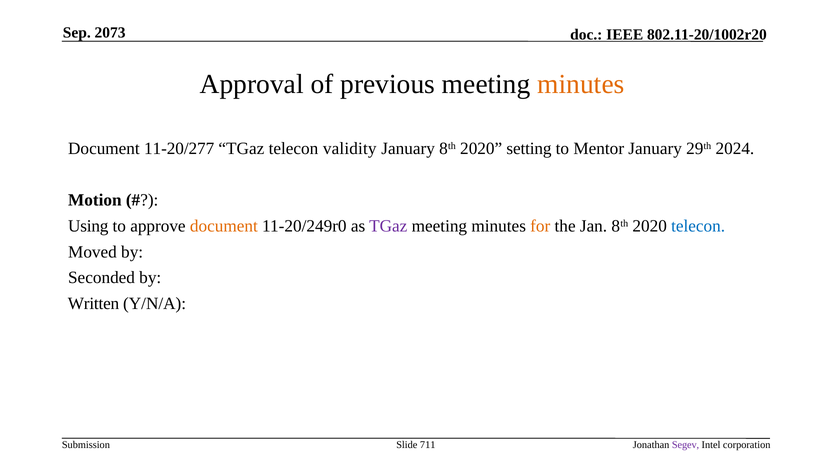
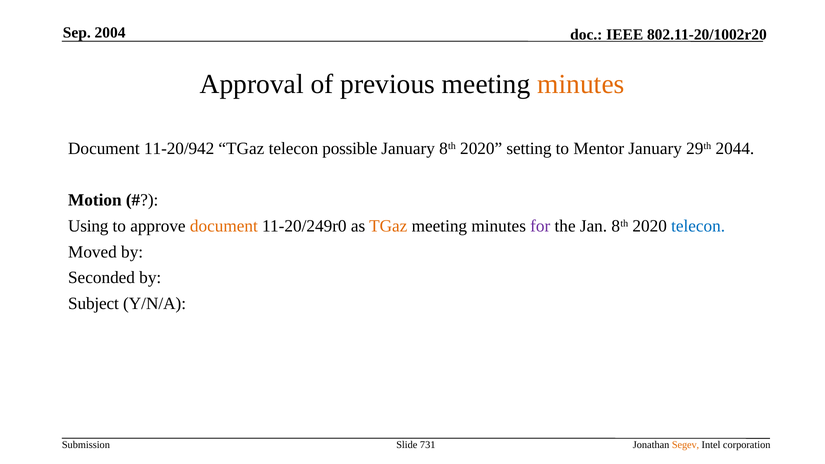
2073: 2073 -> 2004 (110, 33)
11-20/277: 11-20/277 -> 11-20/942 (179, 149)
validity: validity -> possible (350, 149)
2024: 2024 -> 2044 (735, 149)
TGaz colour: purple -> orange (388, 226)
for colour: orange -> purple (540, 226)
Written: Written -> Subject (93, 303)
711: 711 -> 731 (428, 445)
Segev colour: purple -> orange (686, 445)
